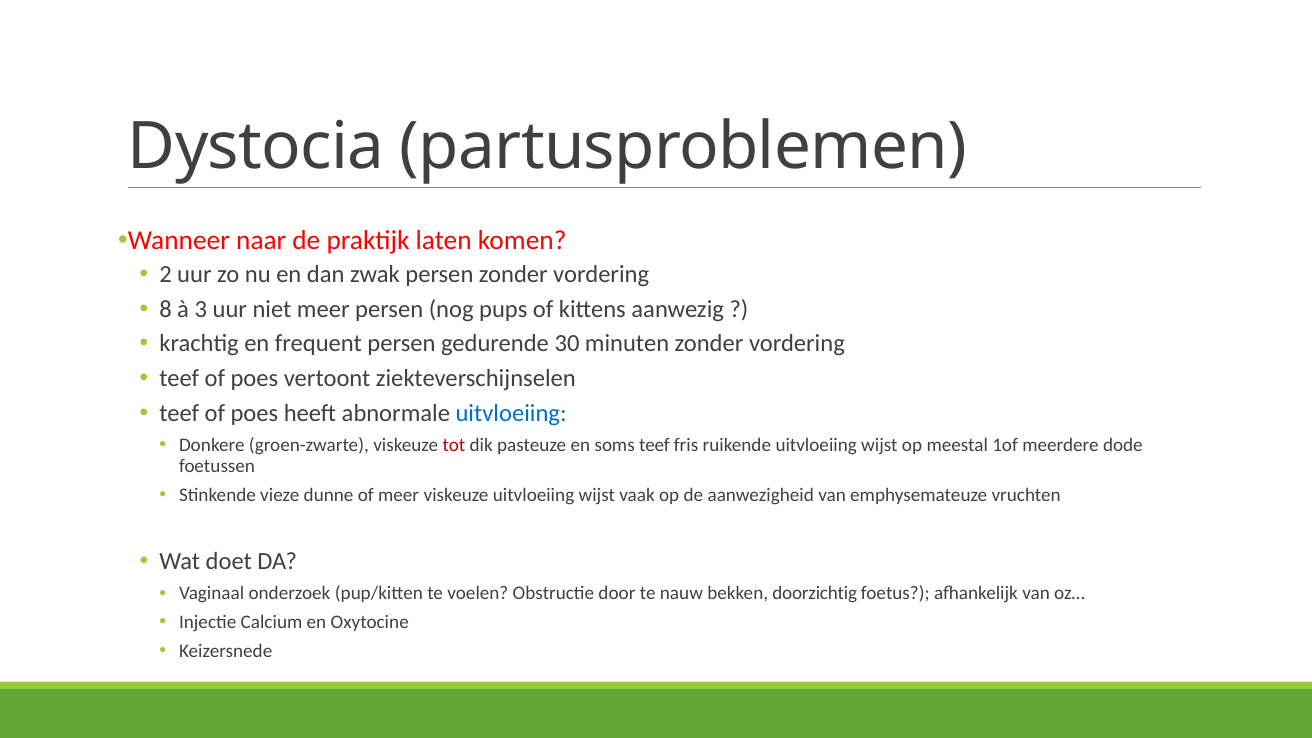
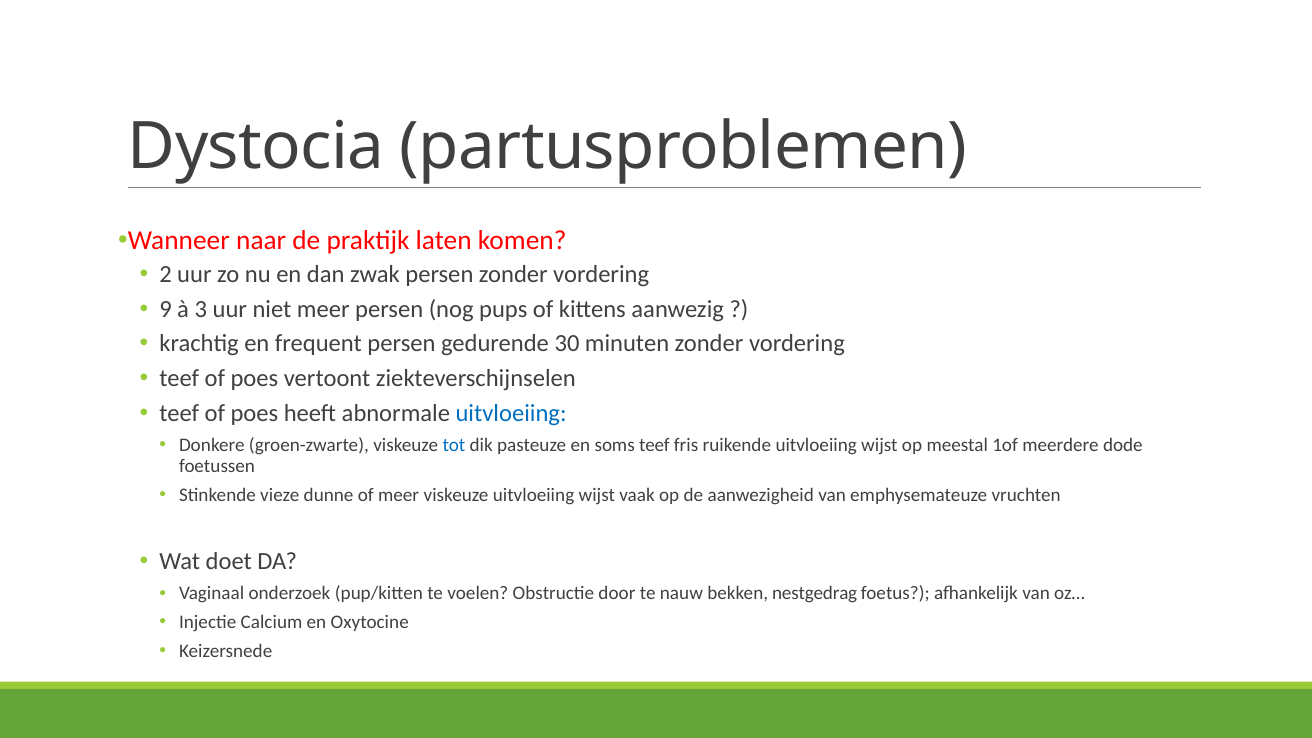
8: 8 -> 9 (166, 309)
tot colour: red -> blue (454, 445)
doorzichtig: doorzichtig -> nestgedrag (815, 593)
